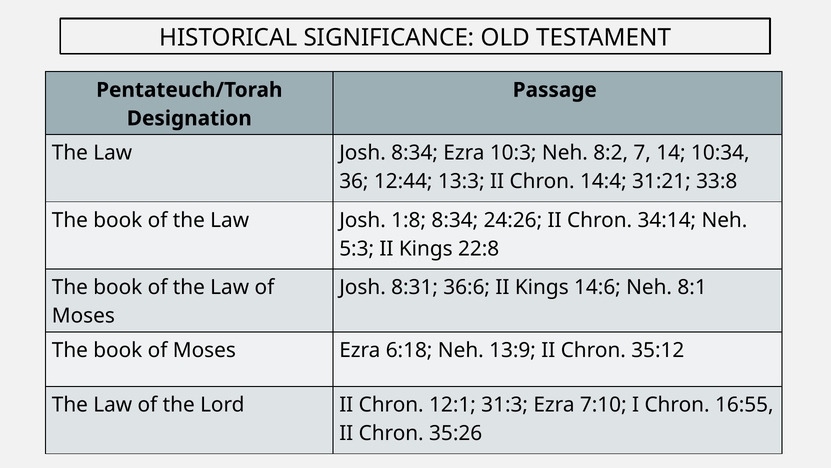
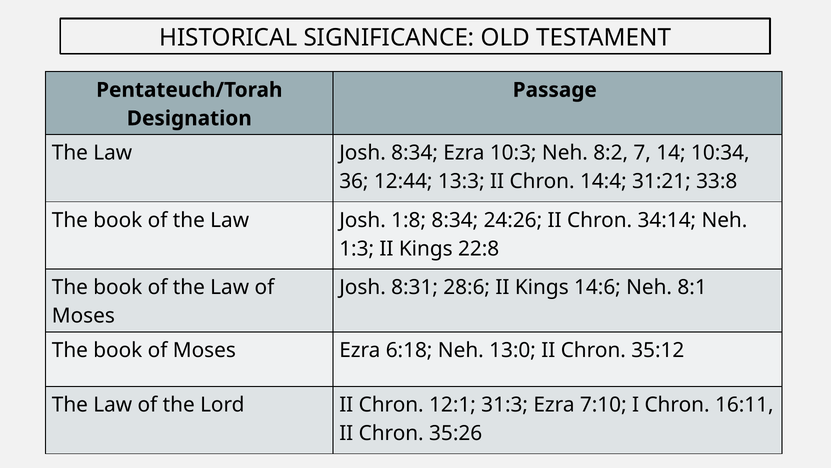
5:3: 5:3 -> 1:3 (357, 248)
36:6: 36:6 -> 28:6 (467, 287)
13:9: 13:9 -> 13:0 (513, 350)
16:55: 16:55 -> 16:11 (744, 404)
